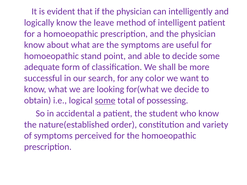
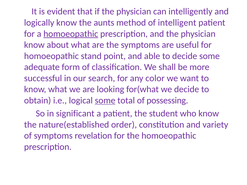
leave: leave -> aunts (104, 23)
homoeopathic underline: none -> present (71, 34)
accidental: accidental -> significant (75, 114)
perceived: perceived -> revelation (93, 136)
